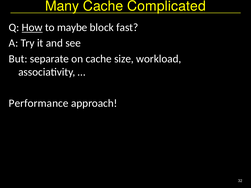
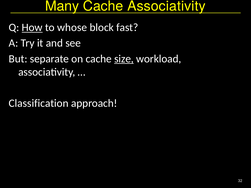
Cache Complicated: Complicated -> Associativity (166, 6)
maybe: maybe -> whose (72, 28)
size underline: none -> present (124, 59)
Performance: Performance -> Classification (39, 103)
